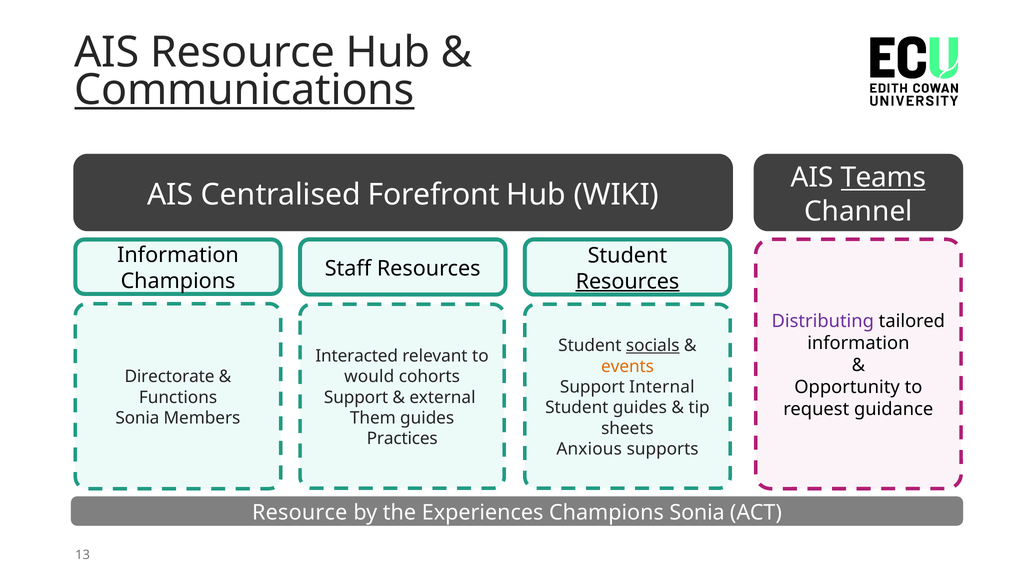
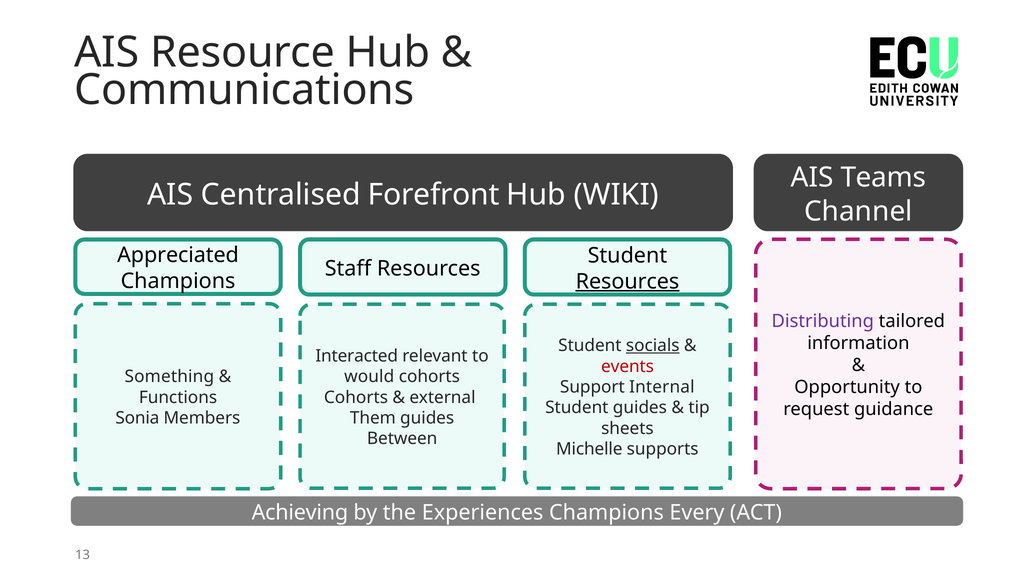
Communications underline: present -> none (244, 90)
Teams underline: present -> none (883, 178)
Information: Information -> Appreciated (178, 255)
events colour: orange -> red (628, 366)
Directorate: Directorate -> Something (169, 376)
Support: Support -> Cohorts (356, 397)
Practices: Practices -> Between (402, 439)
Anxious: Anxious -> Michelle (589, 449)
Resource: Resource -> Achieving (300, 512)
Champions Sonia: Sonia -> Every (697, 512)
